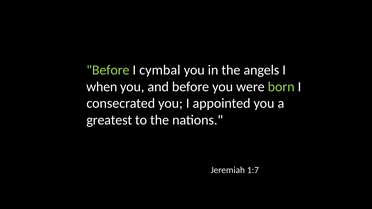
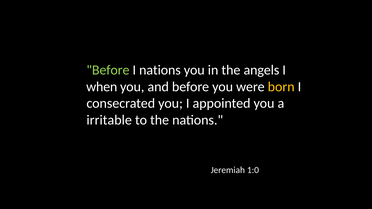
I cymbal: cymbal -> nations (160, 70)
born colour: light green -> yellow (281, 87)
greatest: greatest -> irritable (109, 120)
1:7: 1:7 -> 1:0 (253, 170)
